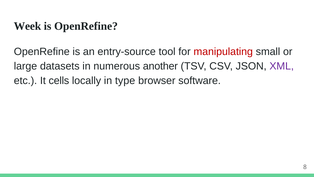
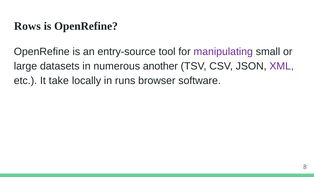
Week: Week -> Rows (27, 26)
manipulating colour: red -> purple (223, 52)
cells: cells -> take (59, 80)
type: type -> runs (125, 80)
